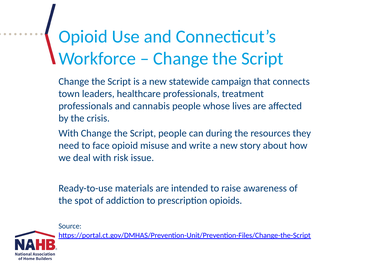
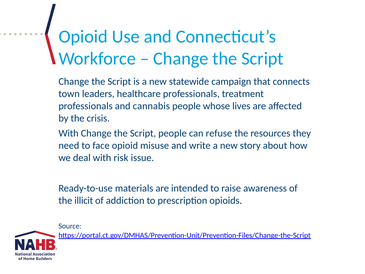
during: during -> refuse (219, 133)
spot: spot -> illicit (84, 200)
